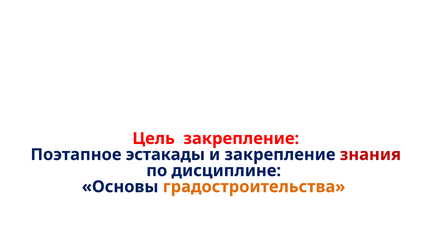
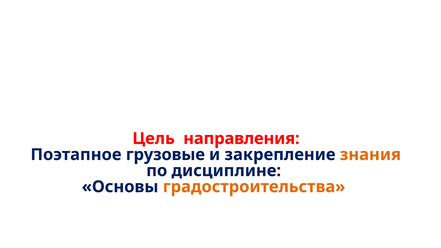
Цель закрепление: закрепление -> направления (241, 139)
эстакады: эстакады -> грузовые (165, 155)
знания colour: red -> orange (370, 155)
